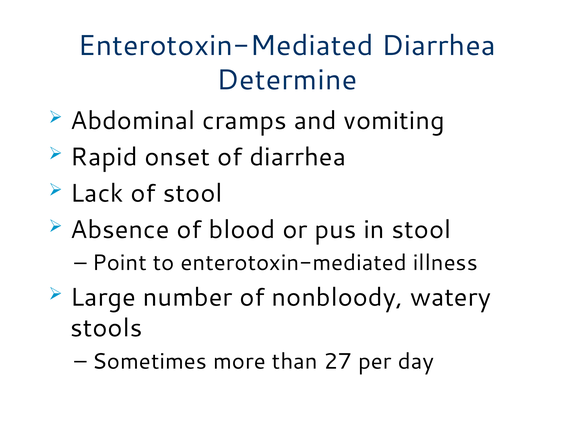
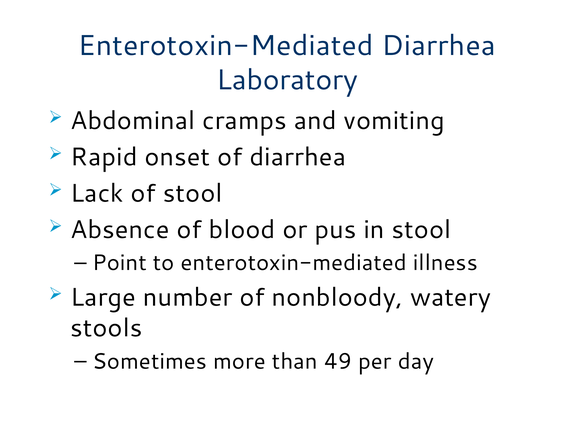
Determine: Determine -> Laboratory (287, 80)
27: 27 -> 49 (338, 361)
